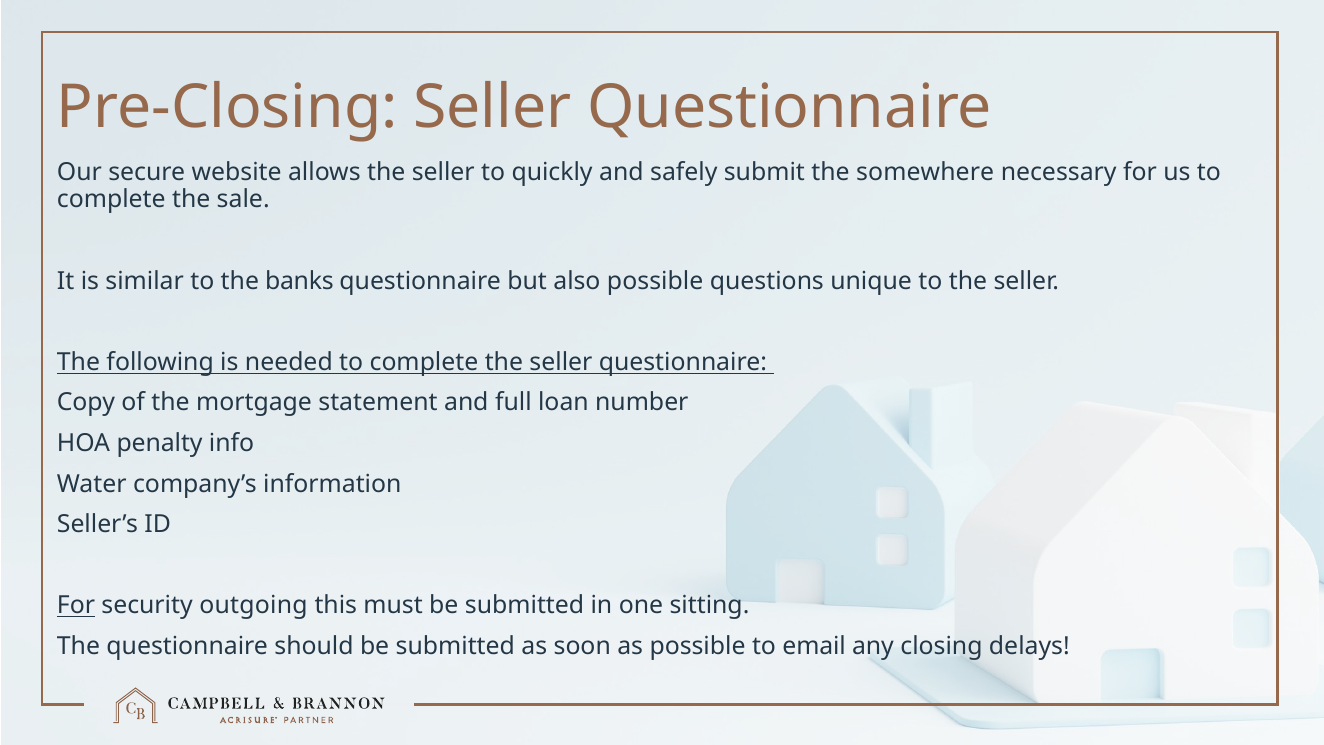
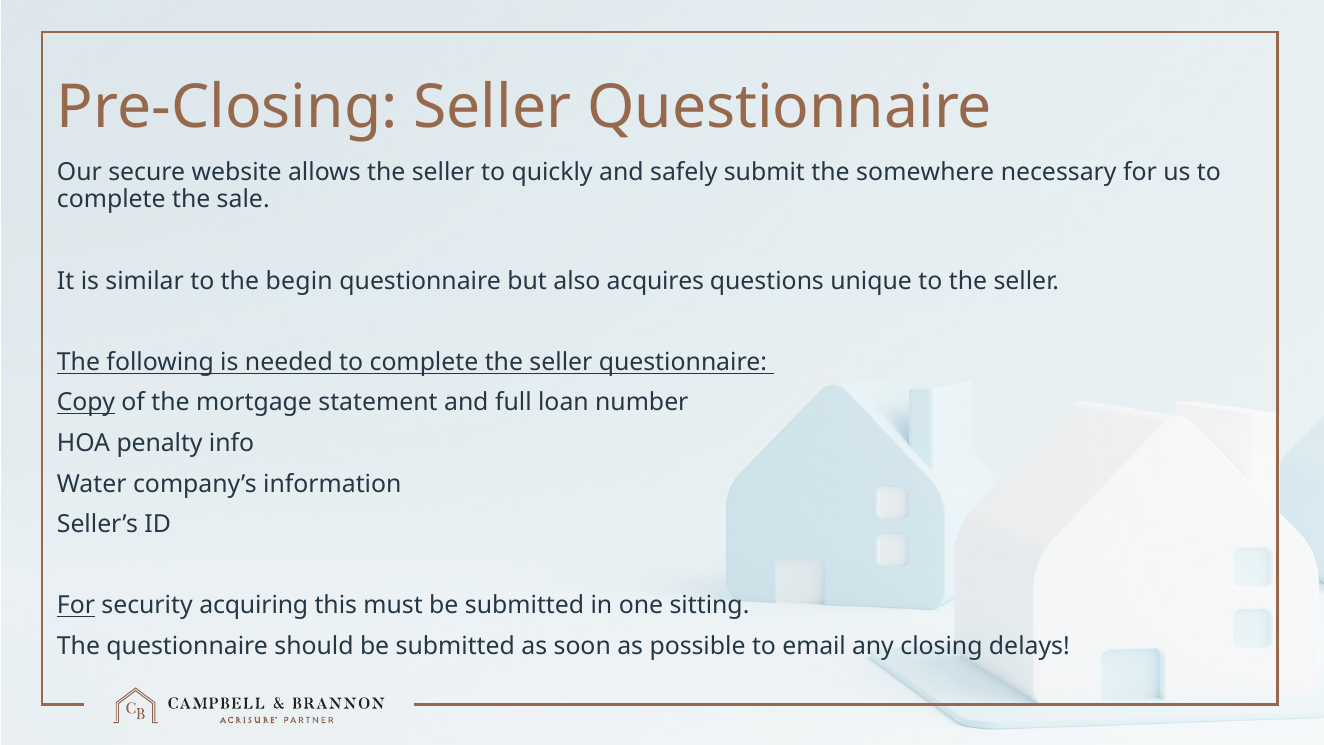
banks: banks -> begin (299, 281)
also possible: possible -> acquires (655, 281)
Copy underline: none -> present (86, 403)
outgoing: outgoing -> acquiring (254, 606)
